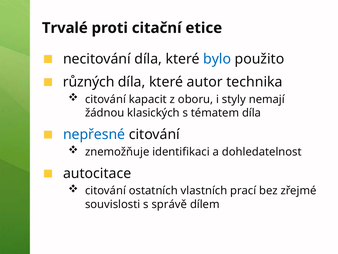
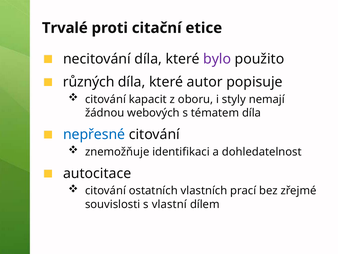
bylo colour: blue -> purple (217, 59)
technika: technika -> popisuje (254, 82)
klasických: klasických -> webových (153, 113)
správě: správě -> vlastní (169, 204)
